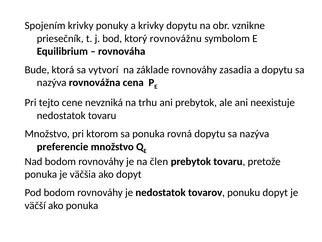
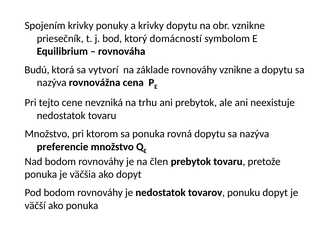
rovnovážnu: rovnovážnu -> domácností (176, 38)
Bude: Bude -> Budú (37, 70)
rovnováhy zasadia: zasadia -> vznikne (236, 70)
